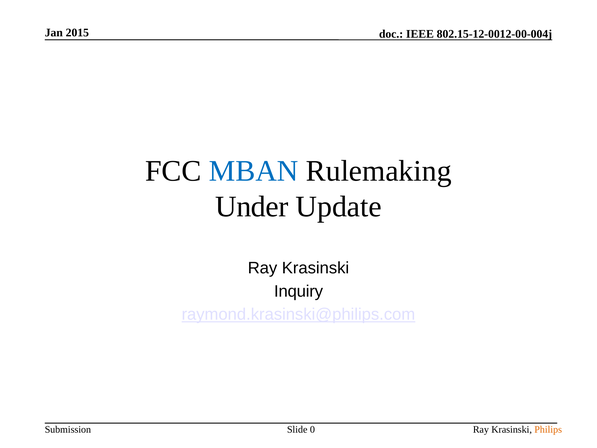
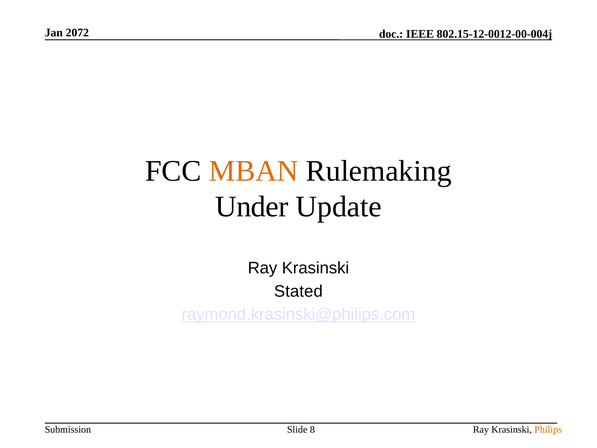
2015: 2015 -> 2072 (77, 33)
MBAN colour: blue -> orange (254, 171)
Inquiry: Inquiry -> Stated (298, 291)
0: 0 -> 8 (312, 429)
